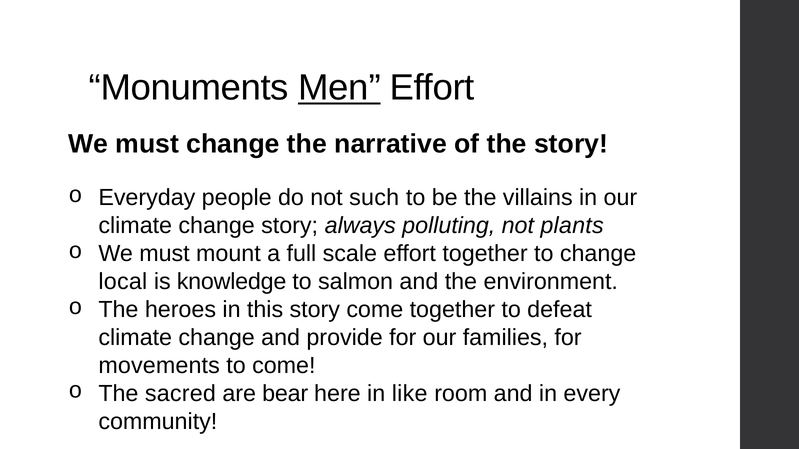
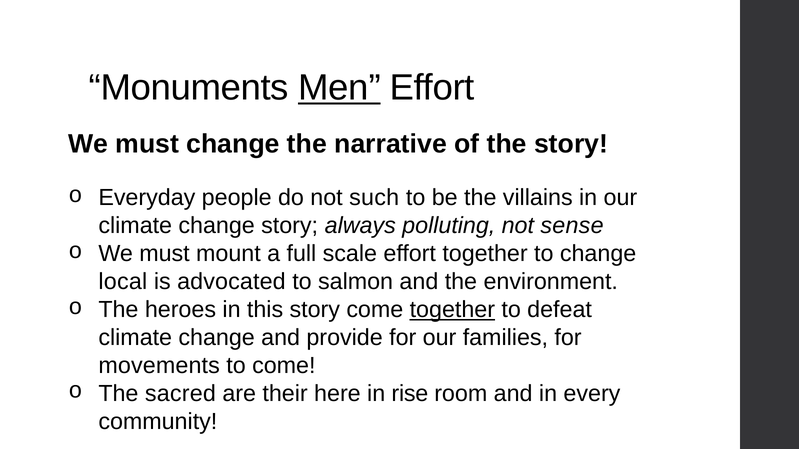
plants: plants -> sense (572, 226)
knowledge: knowledge -> advocated (231, 282)
together underline: none -> present (452, 310)
bear: bear -> their (285, 394)
like: like -> rise (410, 394)
